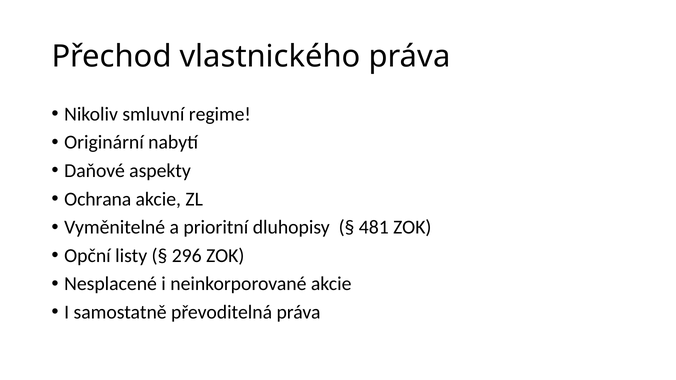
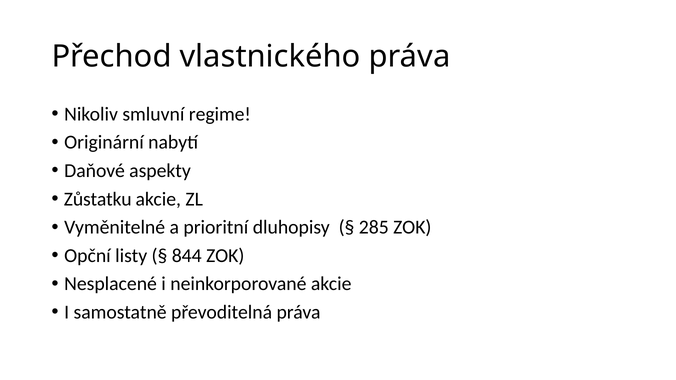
Ochrana: Ochrana -> Zůstatku (98, 199)
481: 481 -> 285 (374, 227)
296: 296 -> 844 (187, 256)
